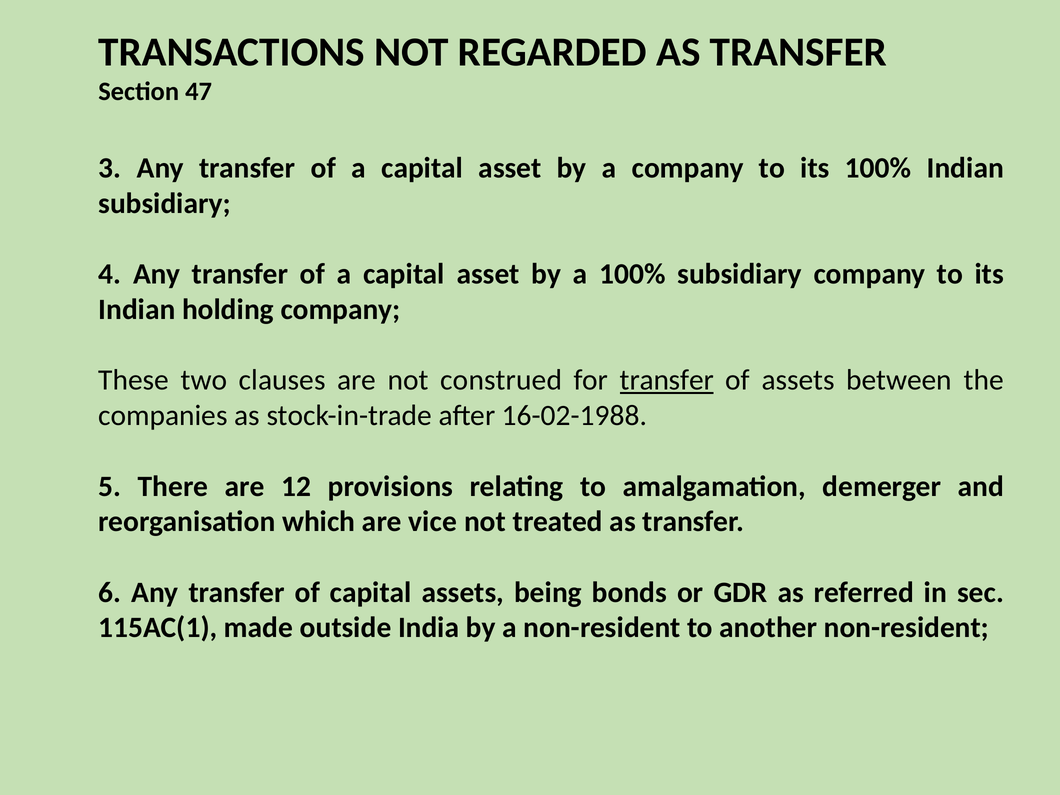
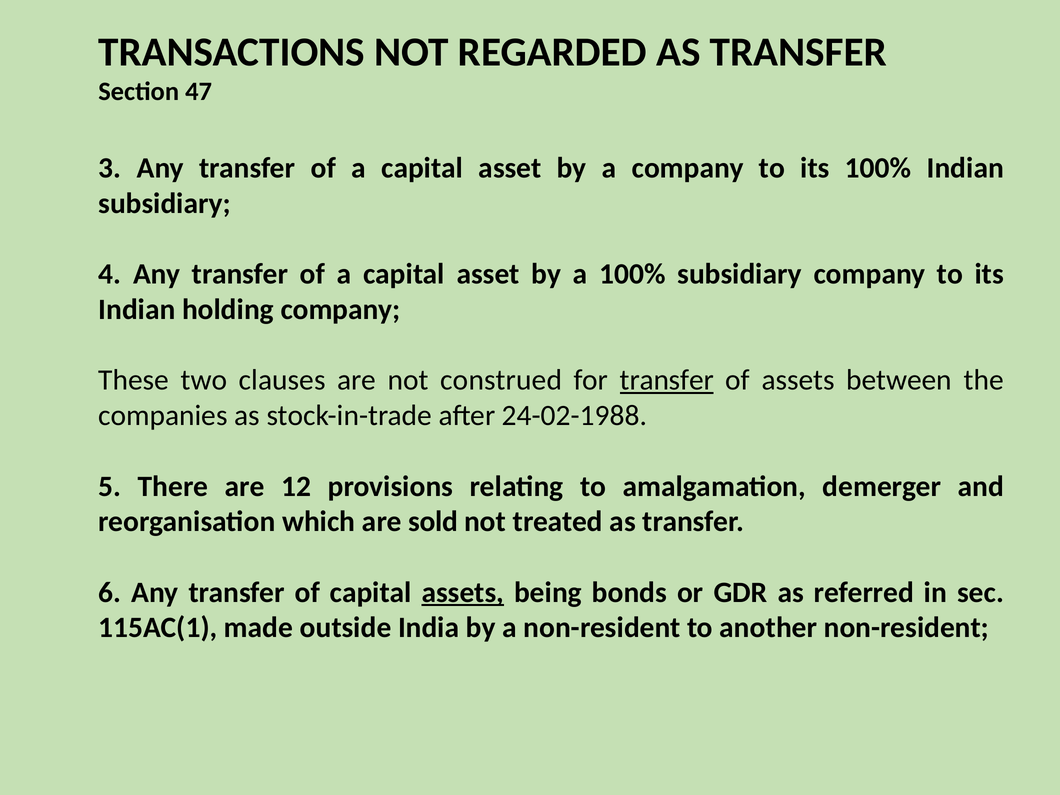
16-02-1988: 16-02-1988 -> 24-02-1988 (574, 416)
vice: vice -> sold (433, 522)
assets underline: none -> present (463, 592)
